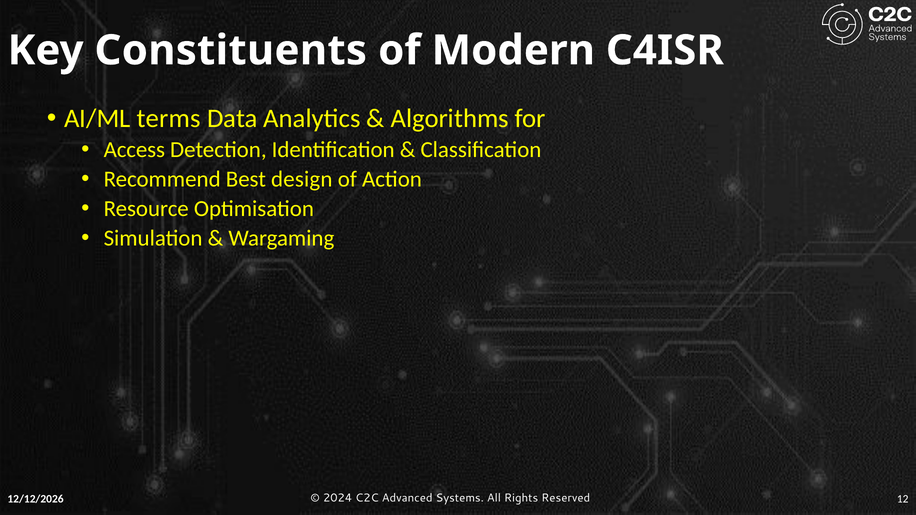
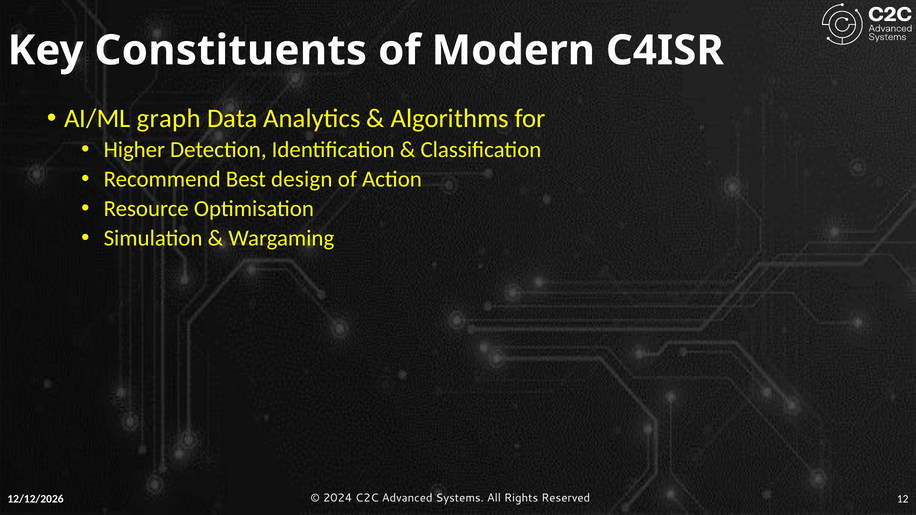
terms: terms -> graph (169, 118)
Access: Access -> Higher (134, 150)
